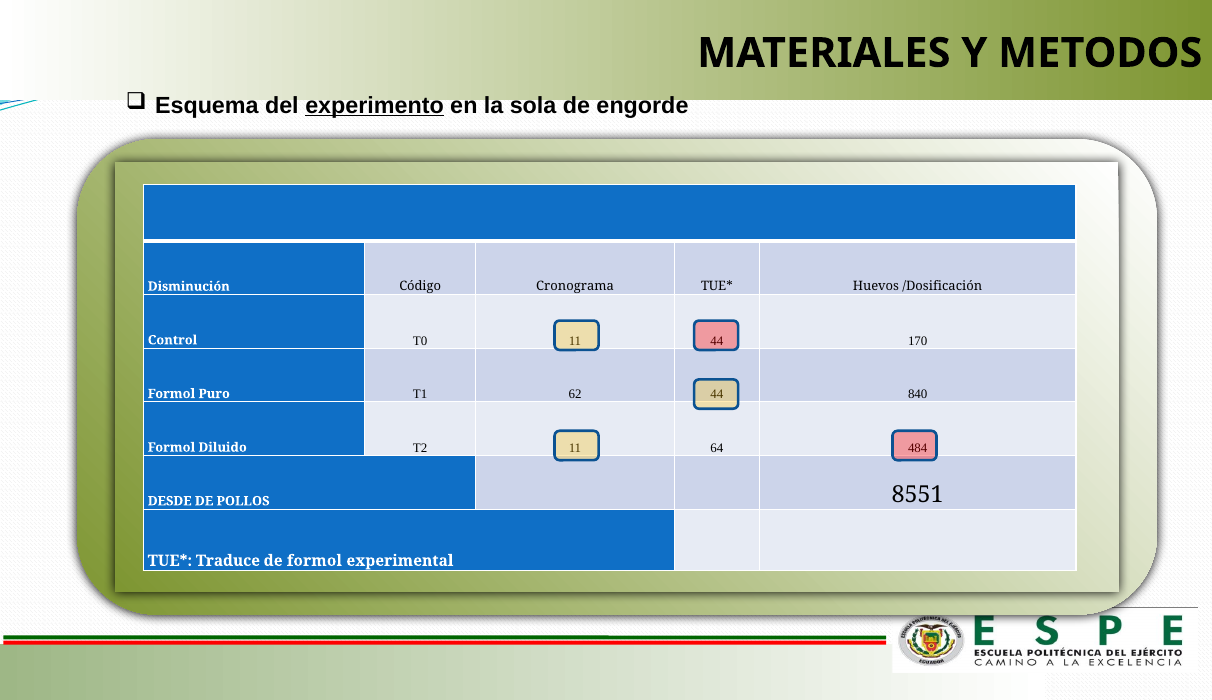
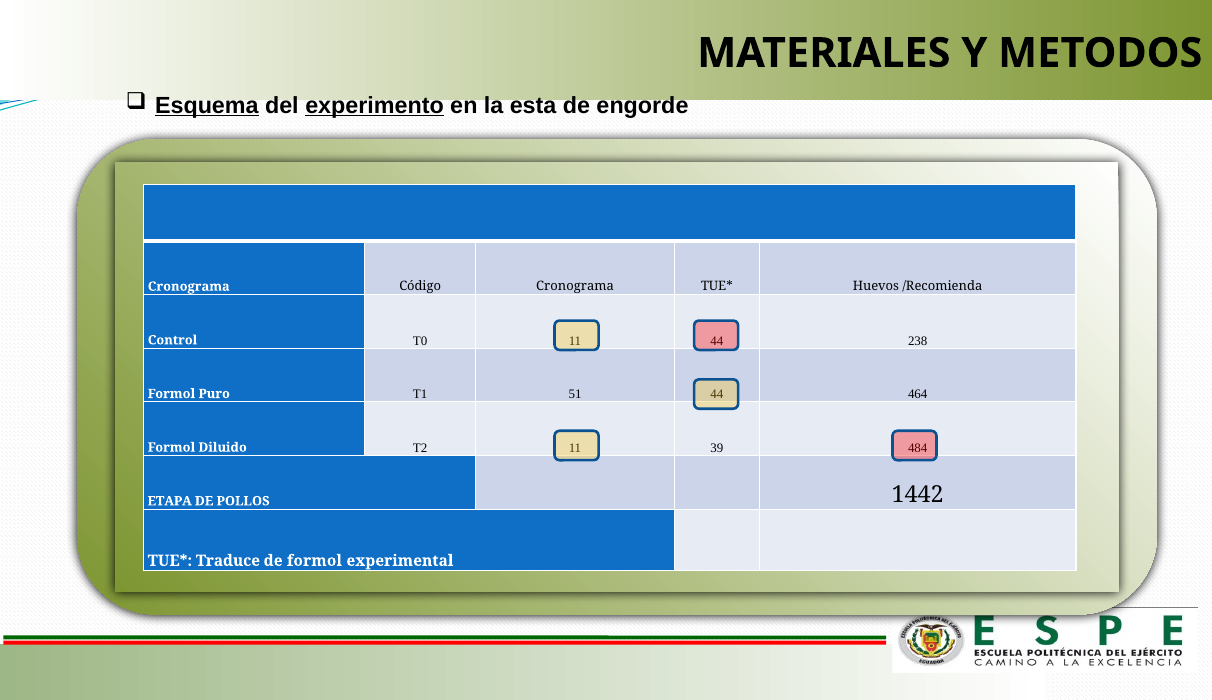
Esquema underline: none -> present (207, 106)
sola: sola -> esta (533, 106)
Disminución: Disminución -> Cronograma (189, 286)
/Dosificación: /Dosificación -> /Recomienda (942, 286)
170: 170 -> 238 (918, 341)
62: 62 -> 51 (575, 394)
840: 840 -> 464 (918, 394)
64: 64 -> 39 (717, 448)
DESDE: DESDE -> ETAPA (170, 501)
8551: 8551 -> 1442 (918, 494)
